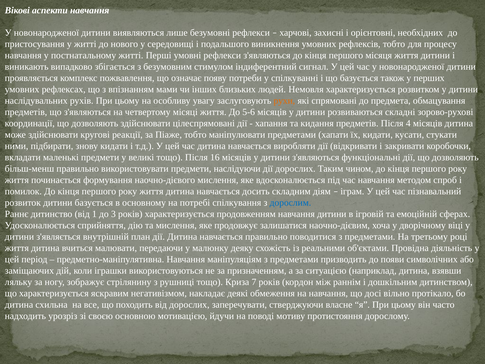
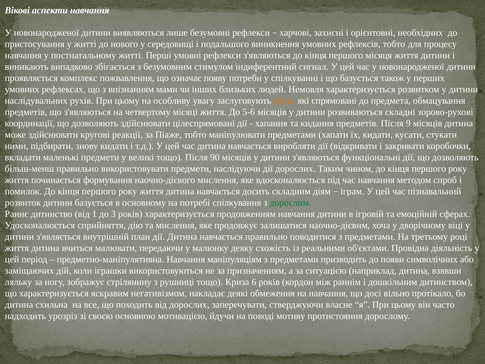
4: 4 -> 9 (408, 123)
16: 16 -> 90 (215, 157)
дорослим colour: blue -> green (290, 203)
7: 7 -> 6 (254, 282)
